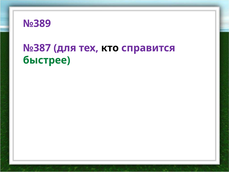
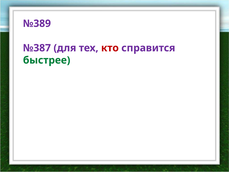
кто colour: black -> red (110, 48)
